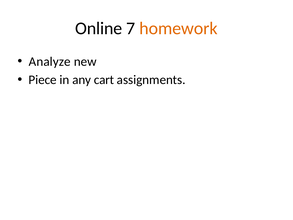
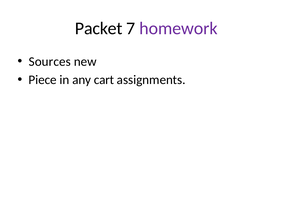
Online: Online -> Packet (99, 28)
homework colour: orange -> purple (178, 28)
Analyze: Analyze -> Sources (50, 61)
